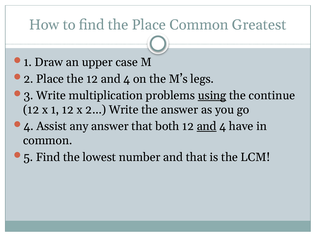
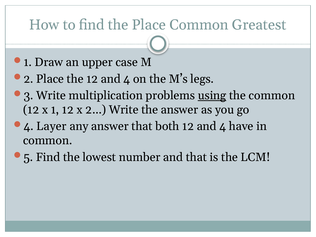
the continue: continue -> common (272, 95)
Assist: Assist -> Layer (51, 126)
and underline: present -> none (207, 126)
